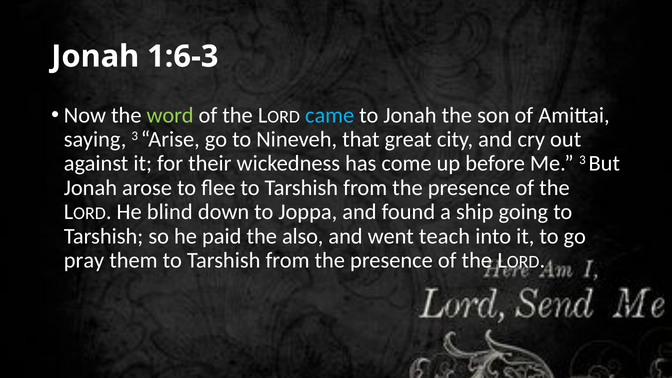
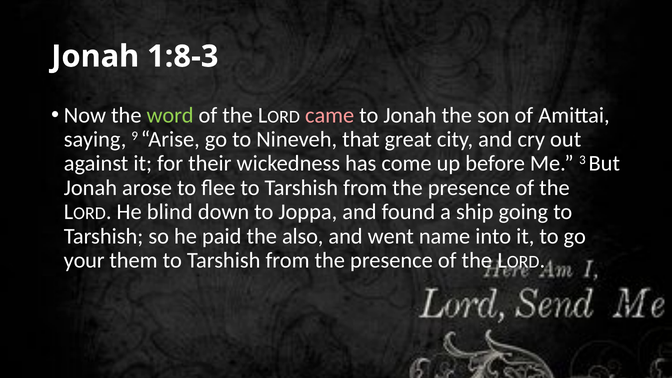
1:6-3: 1:6-3 -> 1:8-3 (183, 56)
came colour: light blue -> pink (330, 115)
saying 3: 3 -> 9 (135, 136)
teach: teach -> name (445, 236)
pray: pray -> your (84, 260)
